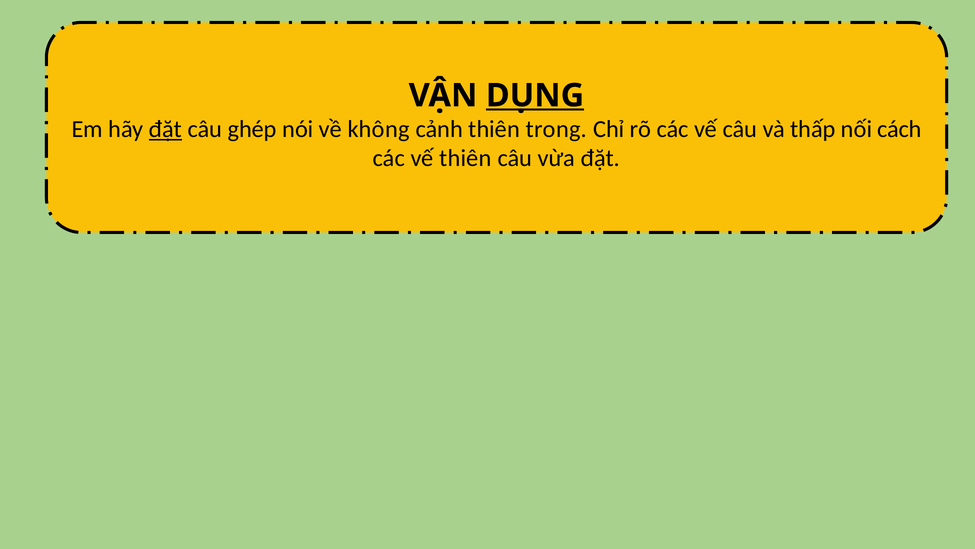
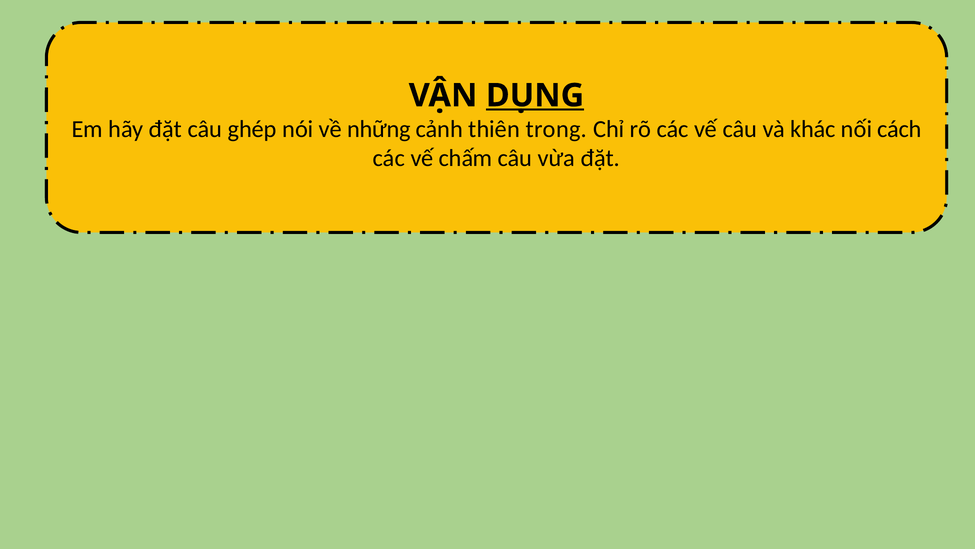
đặt underline: present -> none (165, 129)
không: không -> những (379, 129)
thấp: thấp -> khác (813, 129)
vế thiên: thiên -> chấm (466, 158)
